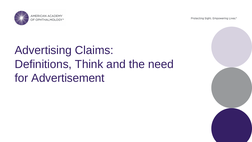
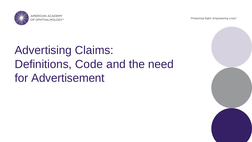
Think: Think -> Code (89, 64)
